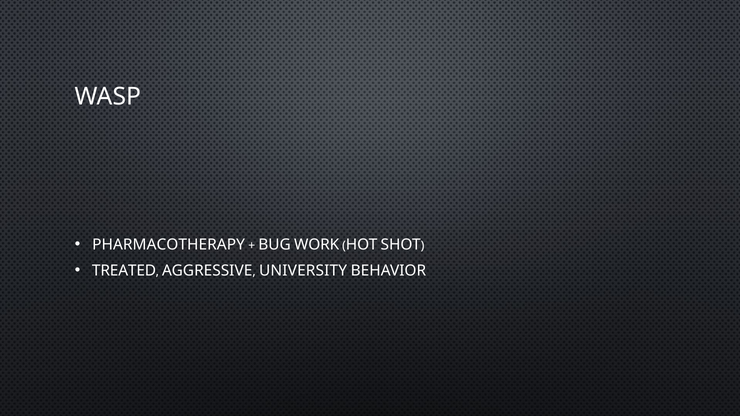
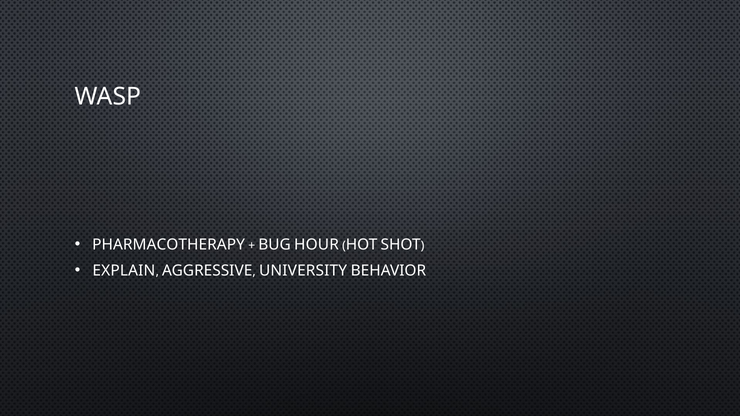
WORK: WORK -> HOUR (316, 245)
TREATED: TREATED -> EXPLAIN (124, 271)
